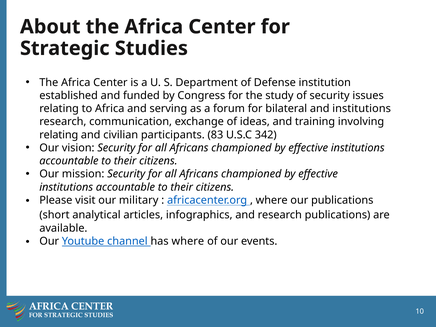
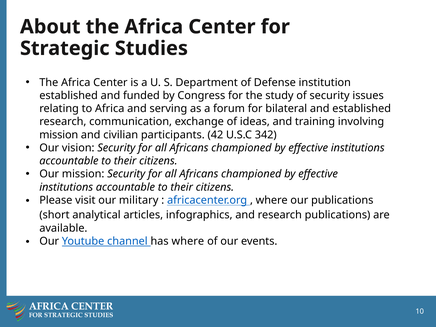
and institutions: institutions -> established (362, 109)
relating: relating -> mission (59, 135)
83: 83 -> 42 (215, 135)
